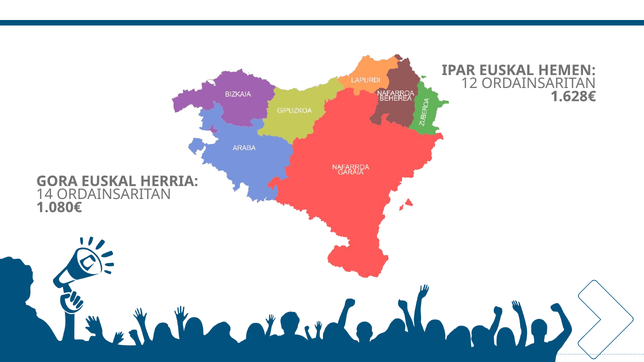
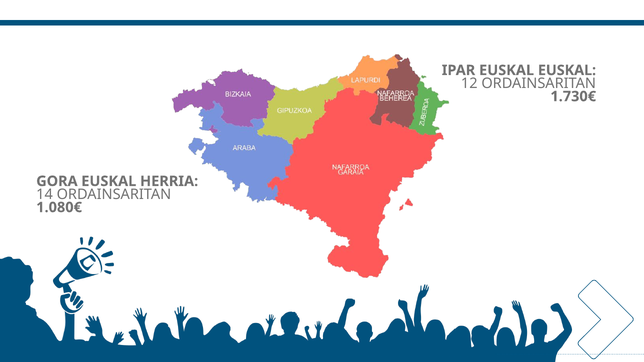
EUSKAL HEMEN: HEMEN -> EUSKAL (567, 70)
1.628€: 1.628€ -> 1.730€ (573, 97)
